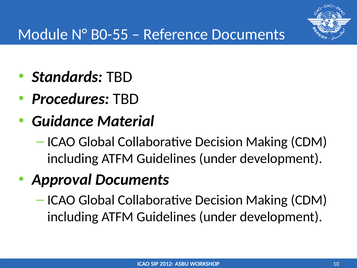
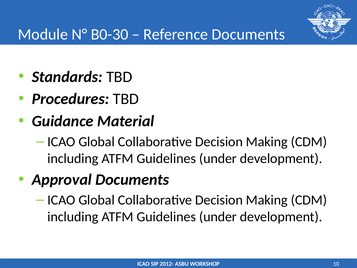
B0-55: B0-55 -> B0-30 (110, 34)
